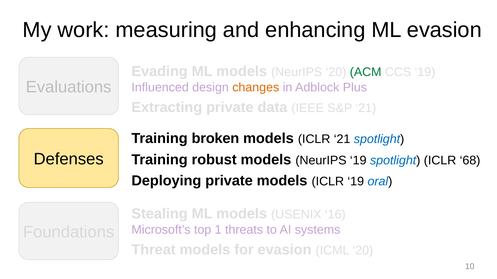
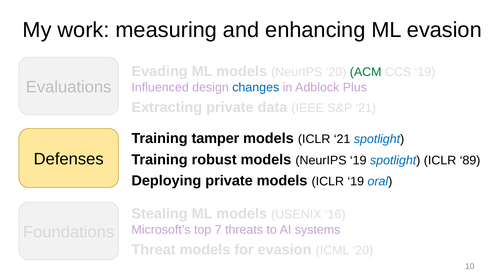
changes colour: orange -> blue (256, 88)
broken: broken -> tamper (215, 139)
68: 68 -> 89 (470, 161)
1: 1 -> 7 (218, 230)
